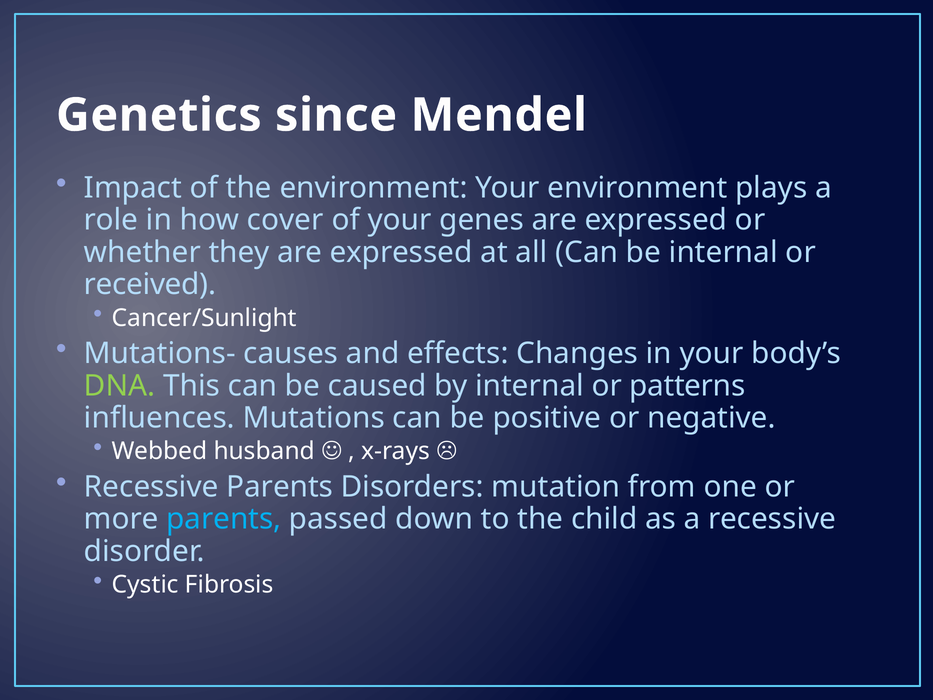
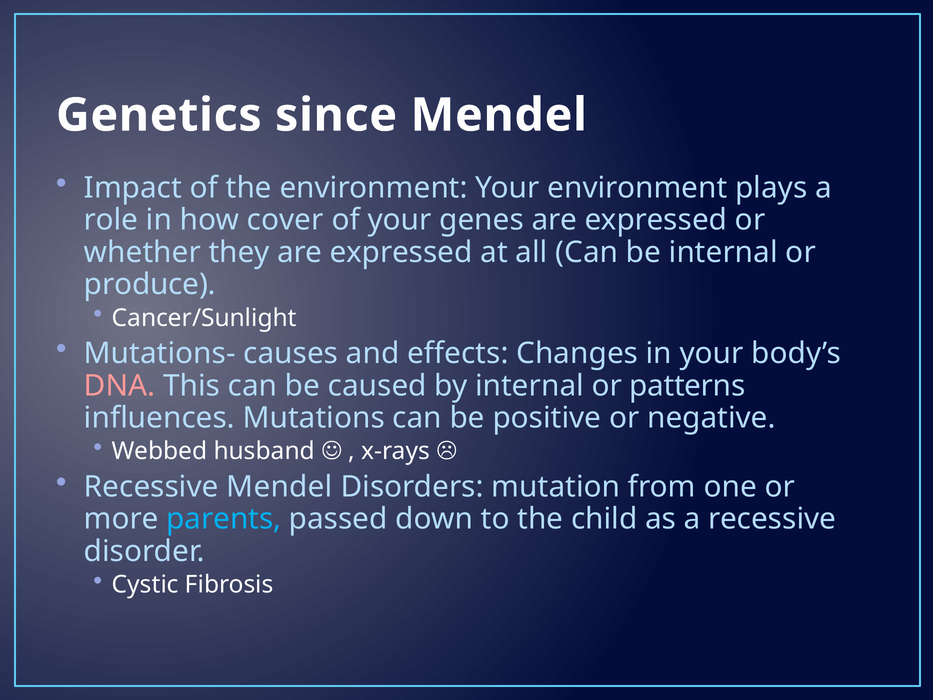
received: received -> produce (150, 284)
DNA colour: light green -> pink (120, 386)
Recessive Parents: Parents -> Mendel (279, 487)
